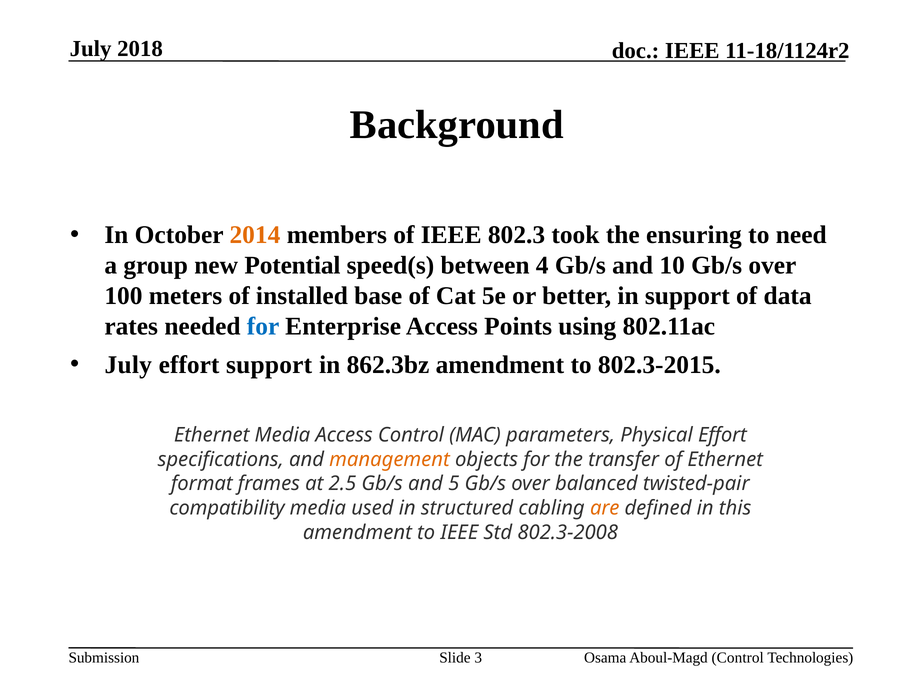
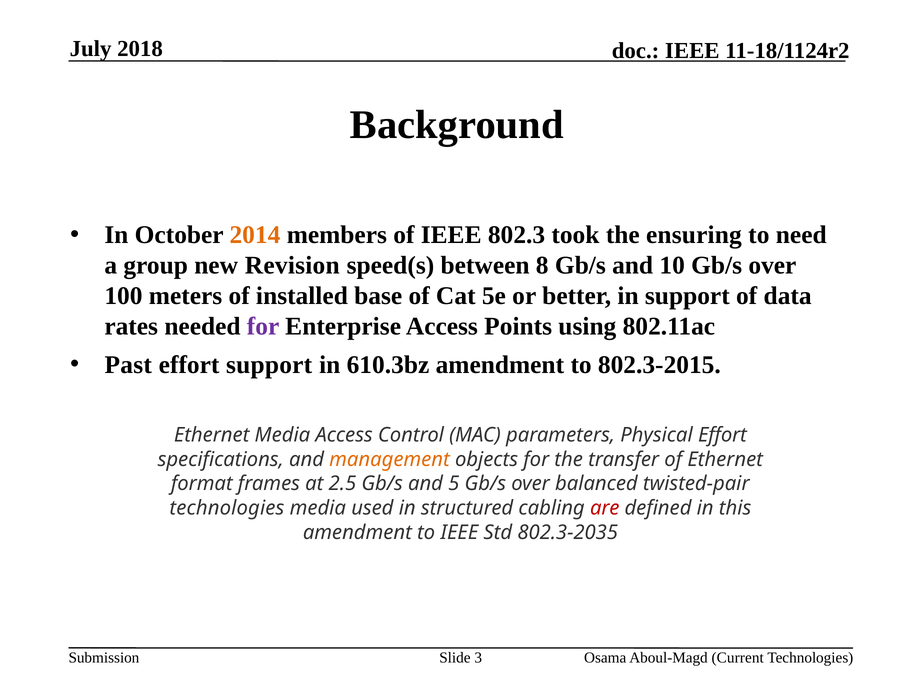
Potential: Potential -> Revision (292, 265)
4: 4 -> 8 (542, 265)
for colour: blue -> purple (263, 326)
July: July -> Past (128, 364)
862.3bz: 862.3bz -> 610.3bz (388, 364)
compatibility: compatibility -> technologies (227, 508)
are colour: orange -> red (605, 508)
802.3-2008: 802.3-2008 -> 802.3-2035 (568, 532)
Aboul-Magd Control: Control -> Current (738, 657)
